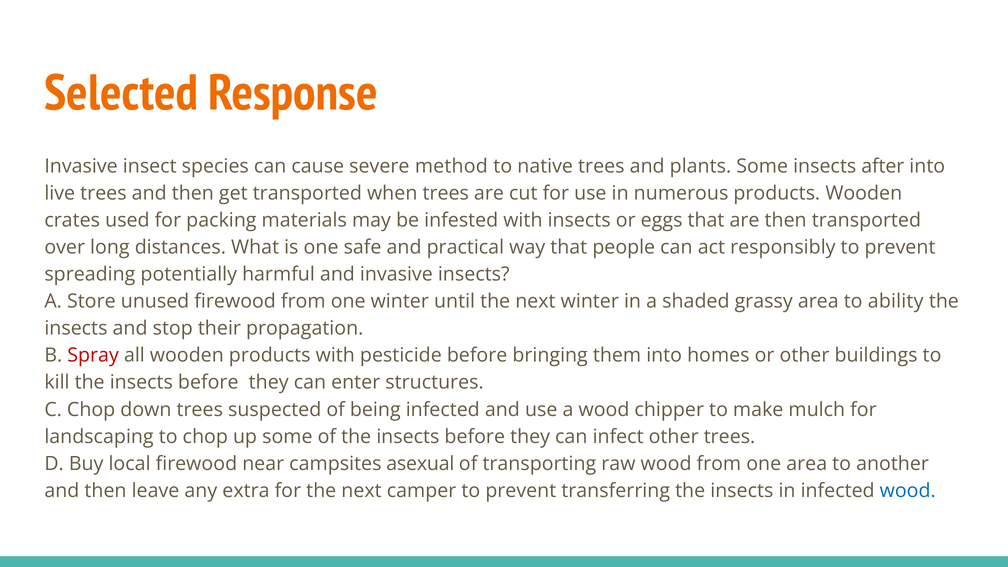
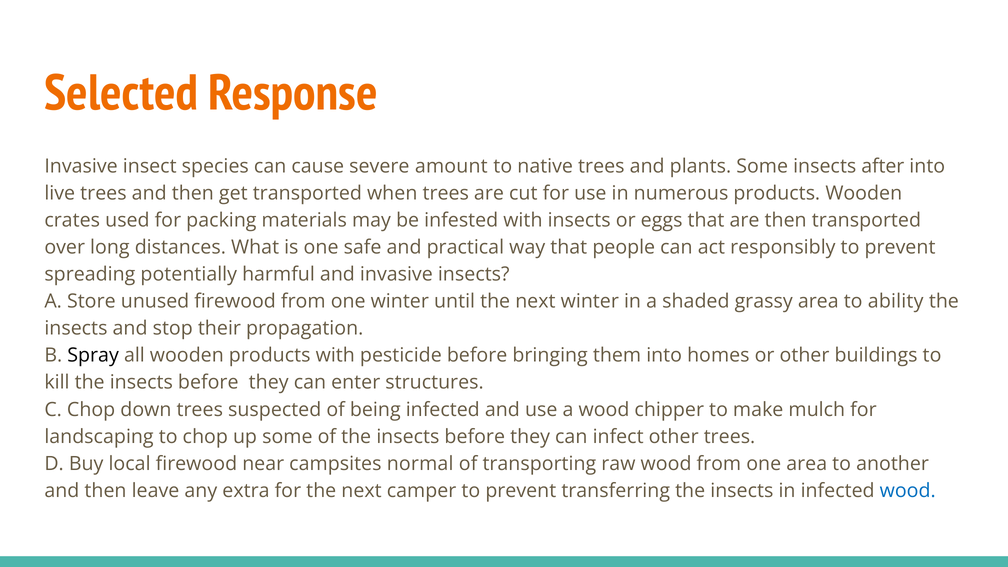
method: method -> amount (451, 166)
Spray colour: red -> black (93, 355)
asexual: asexual -> normal (420, 464)
